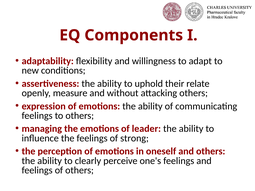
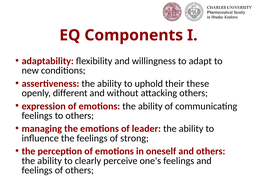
relate: relate -> these (198, 84)
measure: measure -> different (70, 93)
